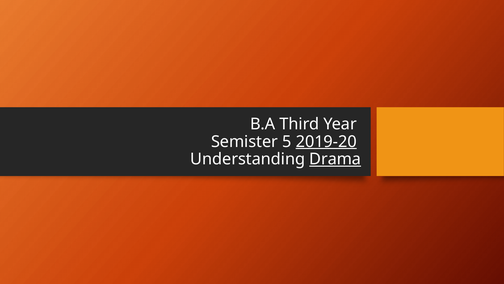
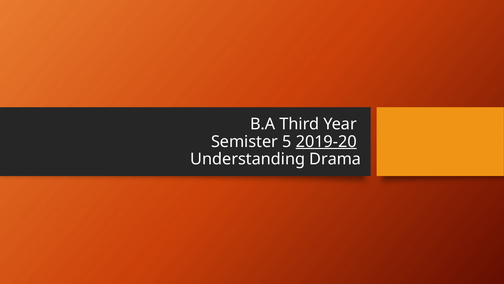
Drama underline: present -> none (335, 159)
